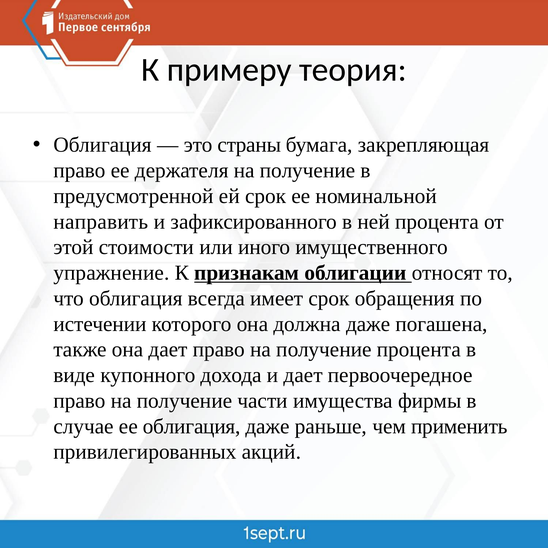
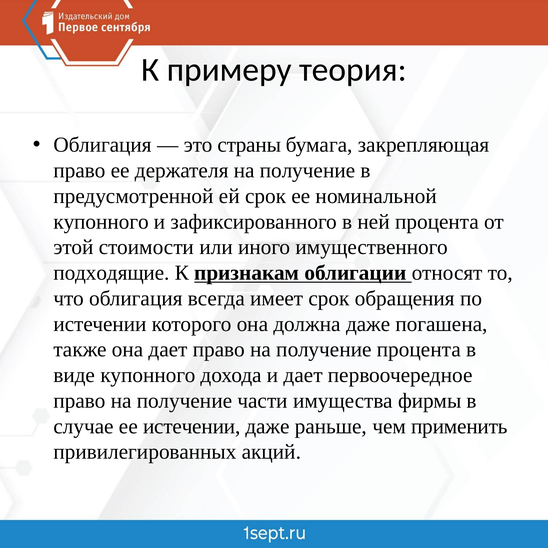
направить: направить -> купонного (101, 222)
упражнение: упражнение -> подходящие (111, 273)
ее облигация: облигация -> истечении (192, 426)
